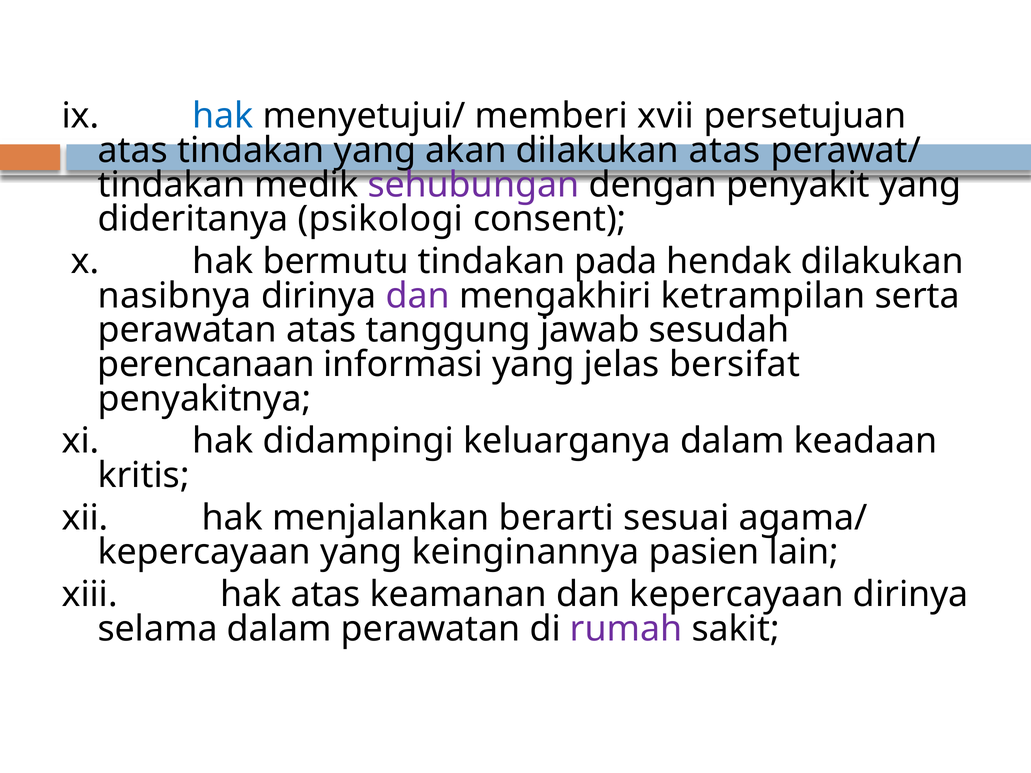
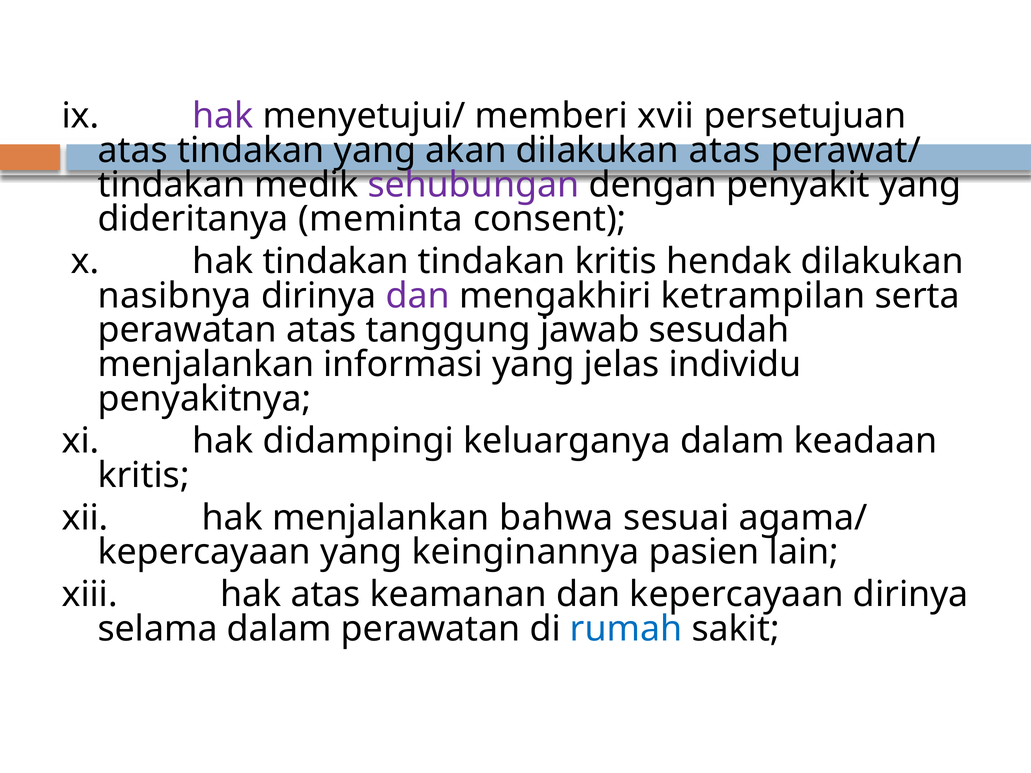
hak colour: blue -> purple (223, 116)
psikologi: psikologi -> meminta (381, 219)
hak bermutu: bermutu -> tindakan (336, 262)
tindakan pada: pada -> kritis (616, 262)
perencanaan: perencanaan -> menjalankan (206, 365)
bersifat: bersifat -> individu (735, 365)
berarti: berarti -> bahwa (556, 518)
rumah colour: purple -> blue (626, 629)
